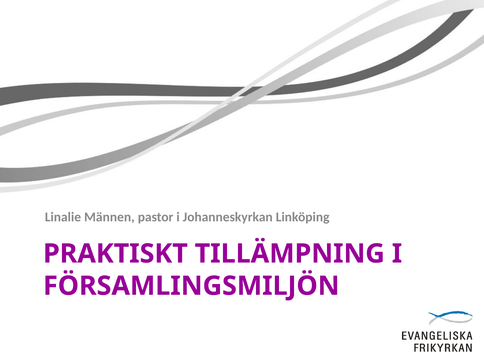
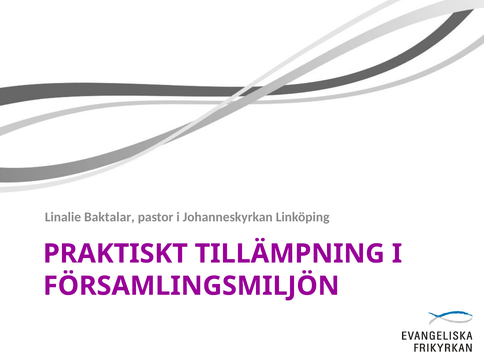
Männen: Männen -> Baktalar (109, 217)
